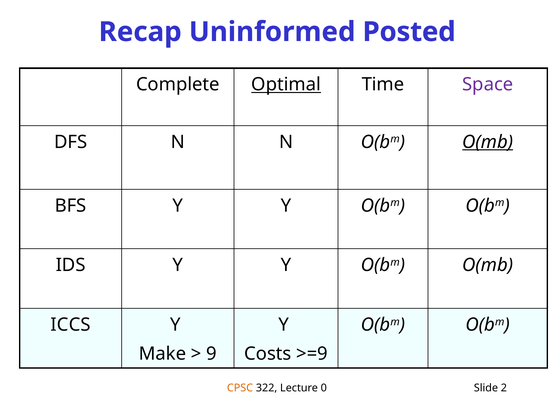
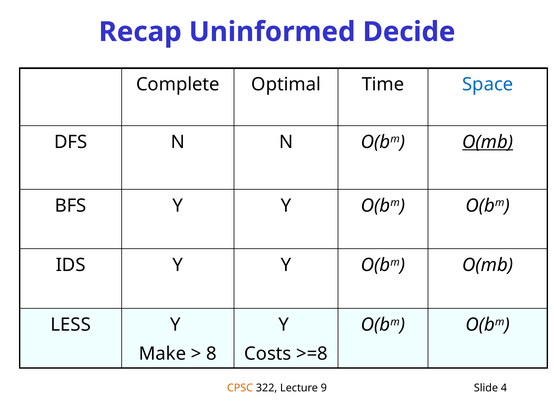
Posted: Posted -> Decide (409, 32)
Optimal underline: present -> none (286, 85)
Space colour: purple -> blue (488, 85)
ICCS: ICCS -> LESS (71, 325)
9: 9 -> 8 (211, 354)
>=9: >=9 -> >=8 (312, 354)
0: 0 -> 9 (324, 389)
2: 2 -> 4 (504, 389)
